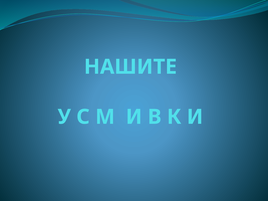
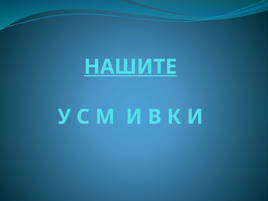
НАШИТЕ underline: none -> present (130, 67)
